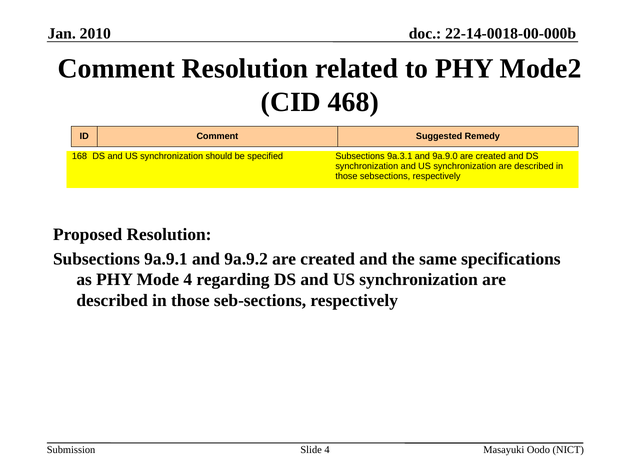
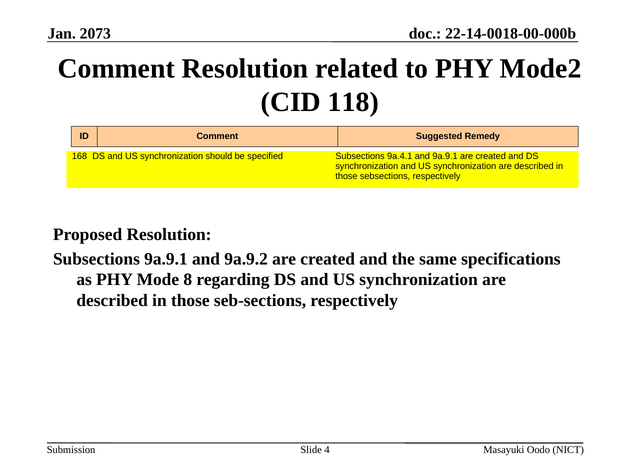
2010: 2010 -> 2073 (95, 33)
468: 468 -> 118 (353, 102)
9a.3.1: 9a.3.1 -> 9a.4.1 (400, 156)
and 9a.9.0: 9a.9.0 -> 9a.9.1 (445, 156)
Mode 4: 4 -> 8 (188, 280)
